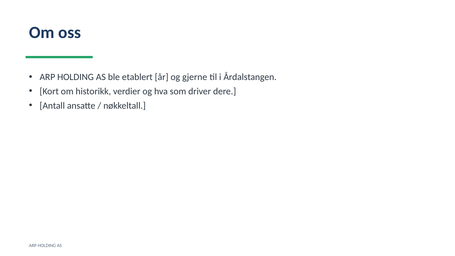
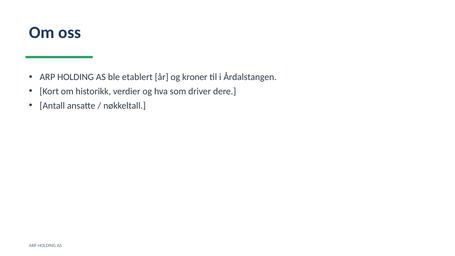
gjerne: gjerne -> kroner (195, 77)
